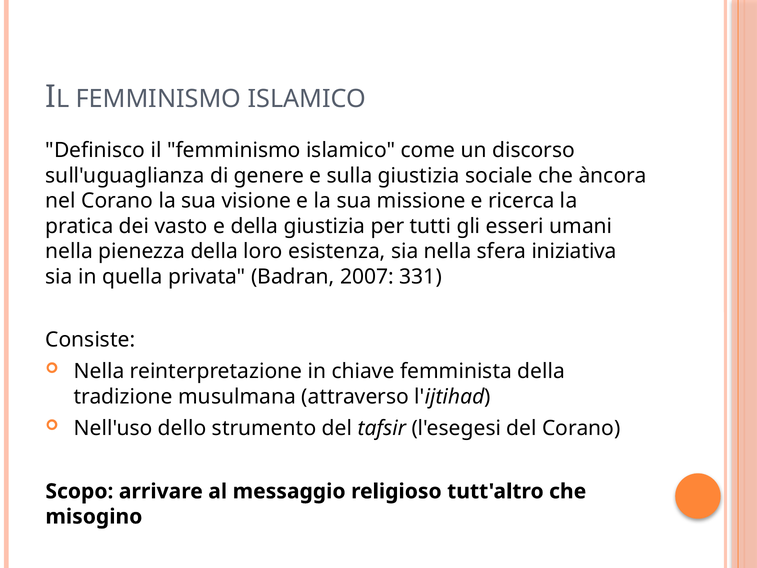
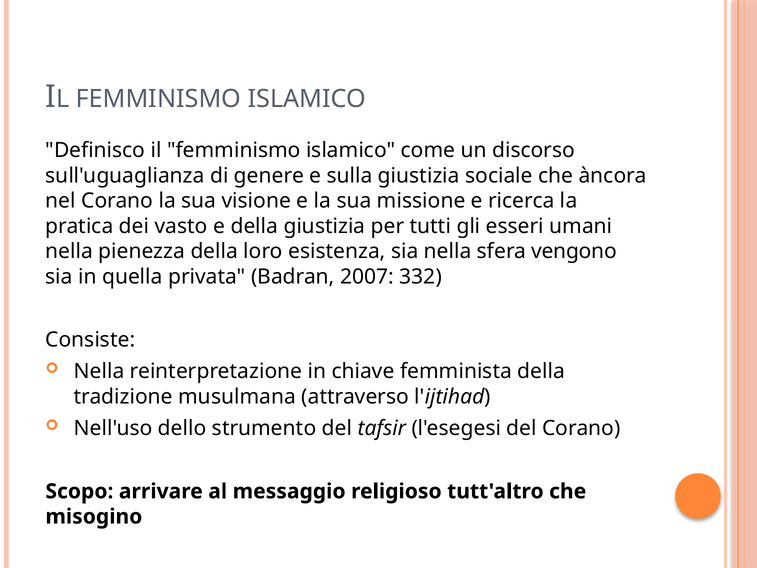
iniziativa: iniziativa -> vengono (574, 251)
331: 331 -> 332 (421, 277)
